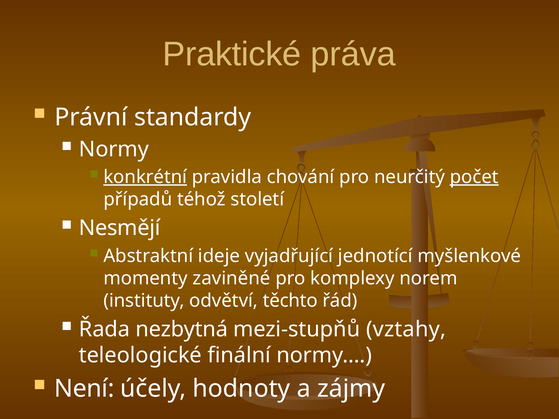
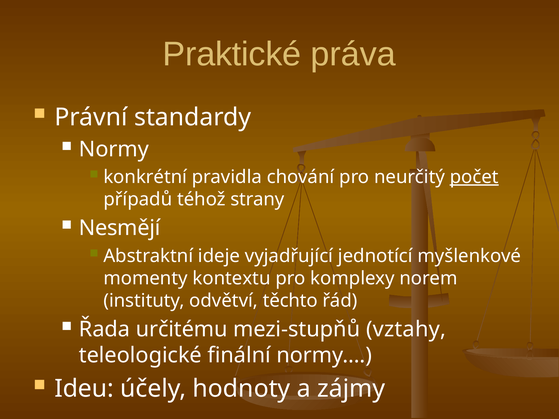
konkrétní underline: present -> none (145, 177)
století: století -> strany (257, 199)
zaviněné: zaviněné -> kontextu (232, 278)
nezbytná: nezbytná -> určitému (182, 330)
Není: Není -> Ideu (84, 389)
